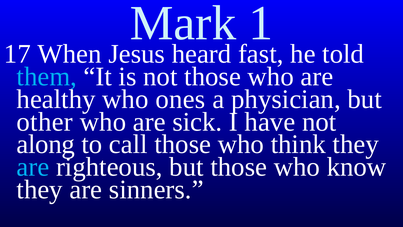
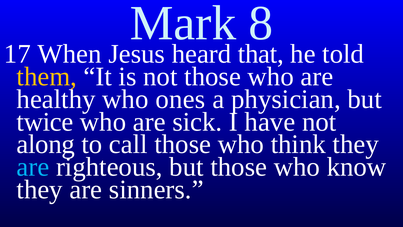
1: 1 -> 8 (261, 23)
fast: fast -> that (261, 54)
them colour: light blue -> yellow (47, 77)
other: other -> twice (45, 122)
